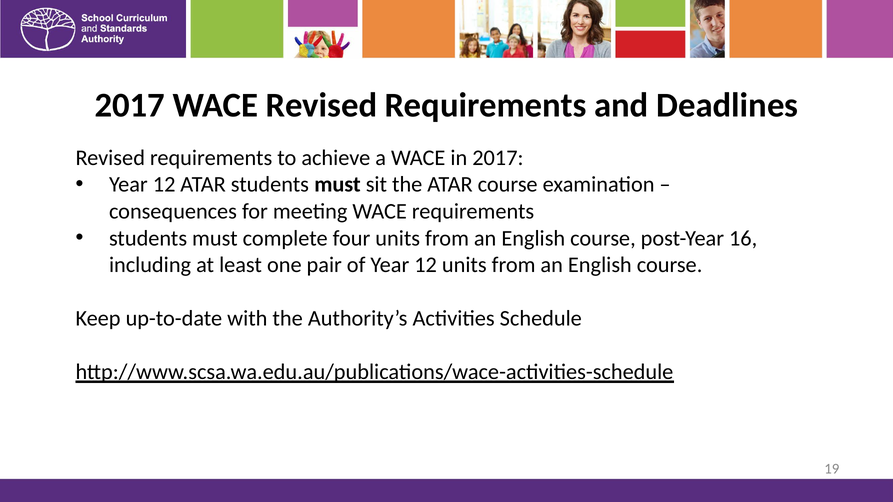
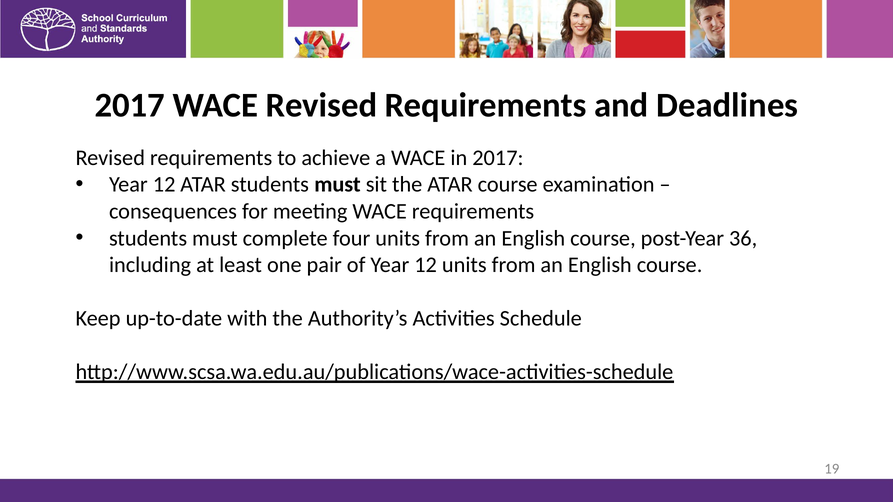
16: 16 -> 36 (743, 238)
